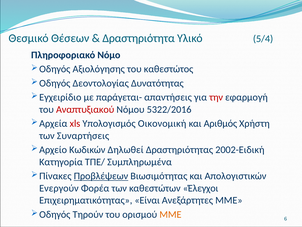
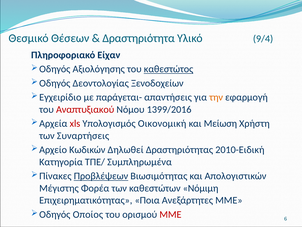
5/4: 5/4 -> 9/4 (263, 39)
Νόμο: Νόμο -> Είχαν (109, 55)
καθεστώτος underline: none -> present (169, 69)
Δυνατότητας: Δυνατότητας -> Ξενοδοχείων (157, 83)
την colour: red -> orange (216, 97)
5322/2016: 5322/2016 -> 1399/2016 (169, 109)
Αριθμός: Αριθμός -> Μείωση (220, 123)
2002-Ειδική: 2002-Ειδική -> 2010-Ειδική (240, 150)
Ενεργούν: Ενεργούν -> Μέγιστης (59, 188)
Έλεγχοι: Έλεγχοι -> Νόμιμη (201, 188)
Είναι: Είναι -> Ποια (147, 200)
Τηρούν: Τηρούν -> Οποίος (88, 214)
ΜΜΕ colour: orange -> red (170, 214)
